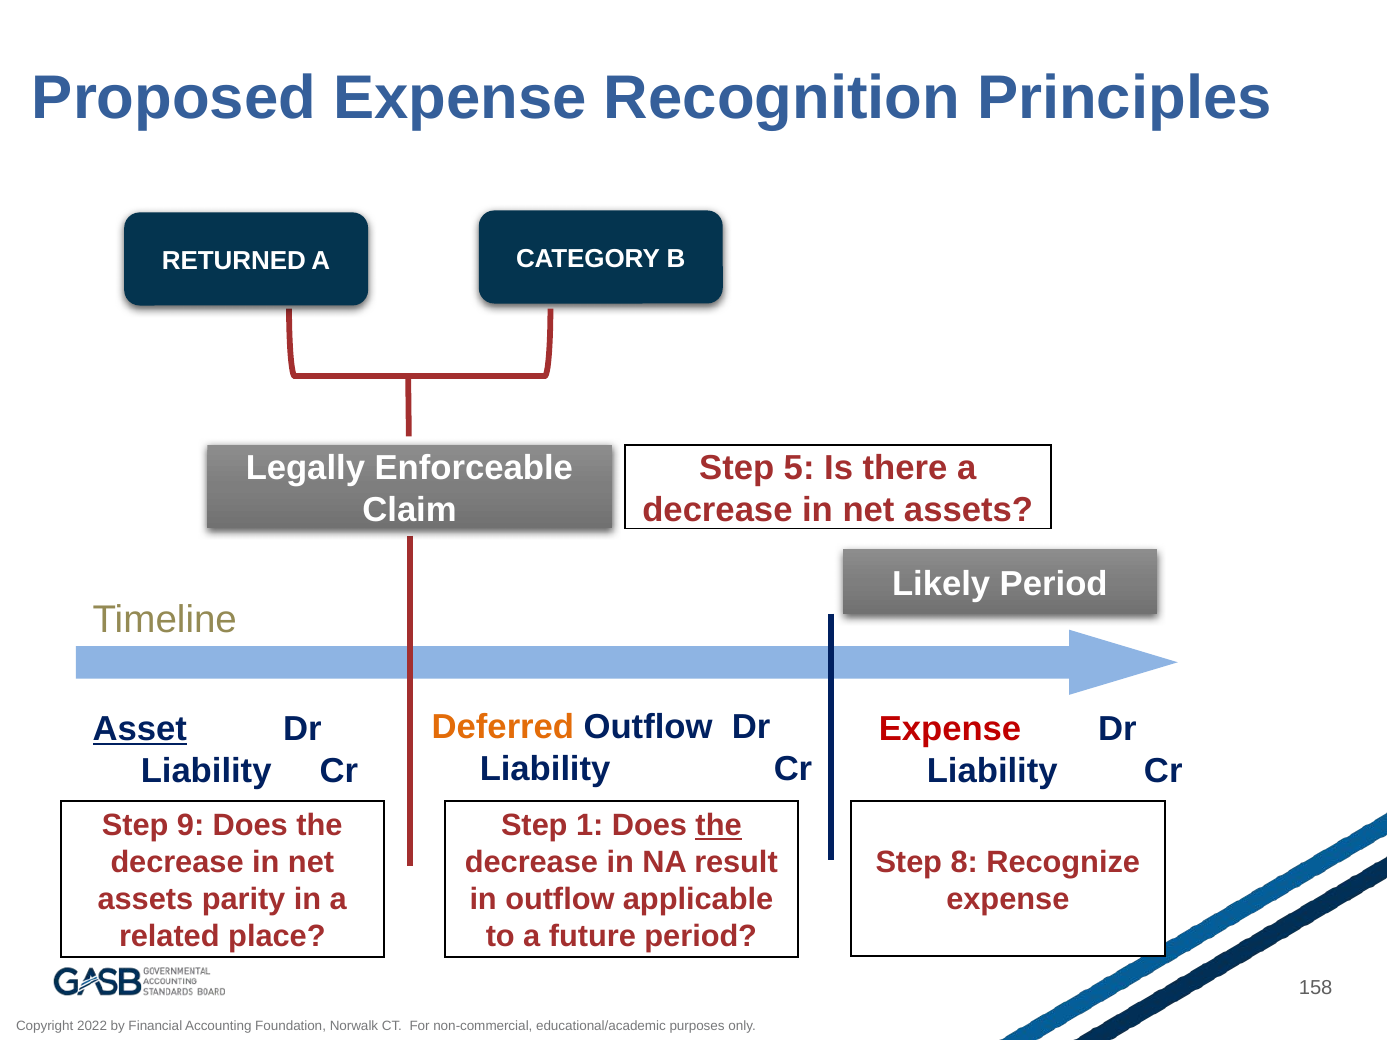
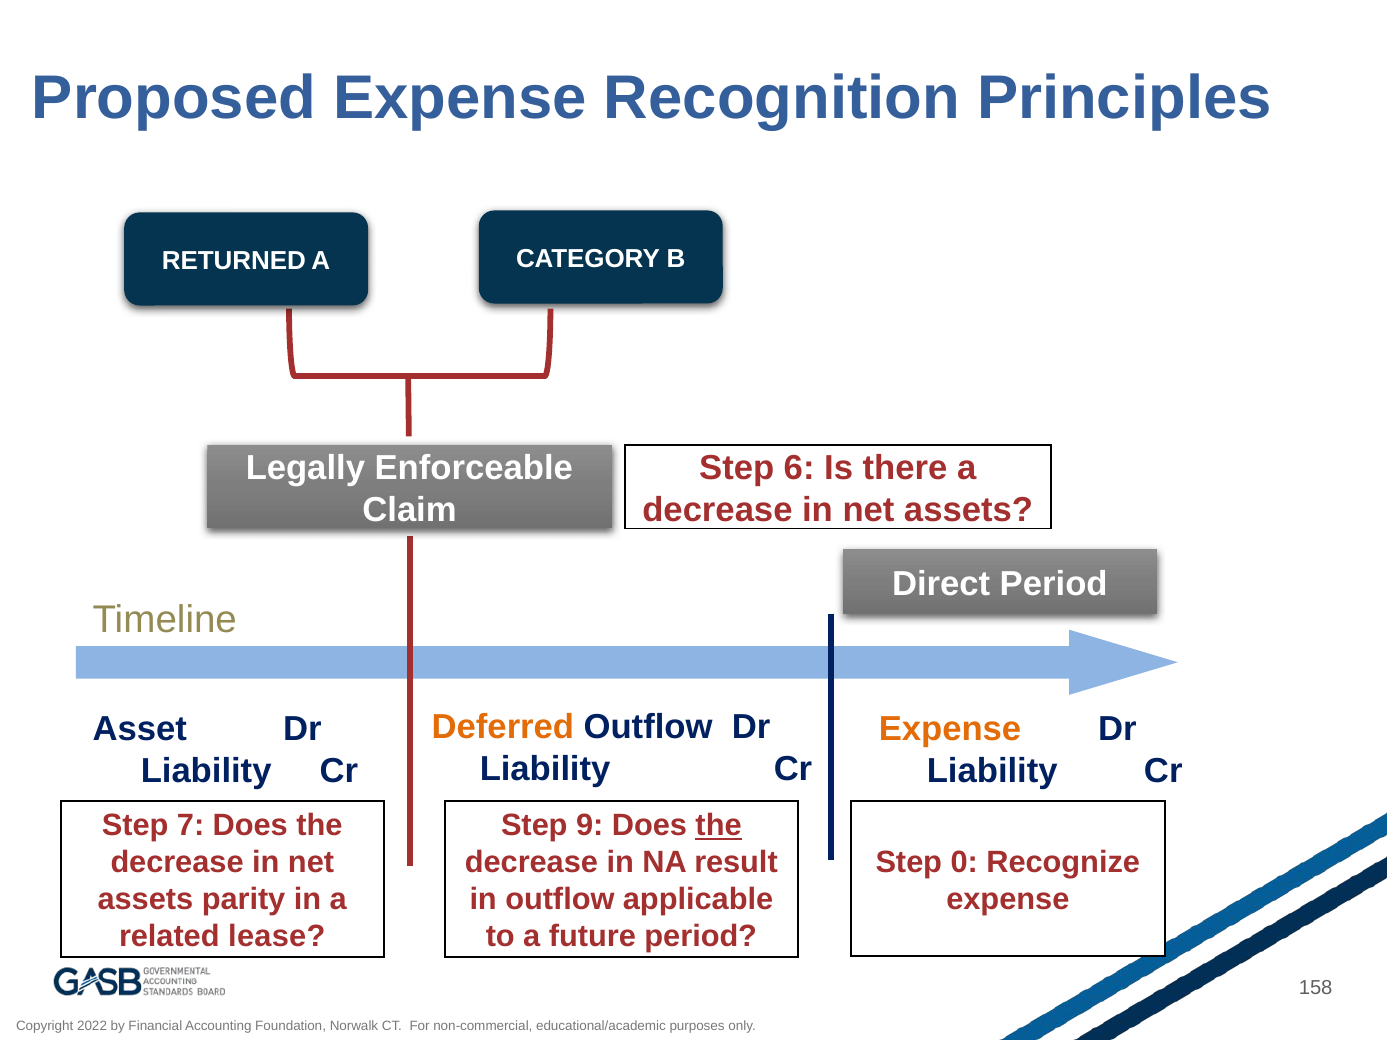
5: 5 -> 6 (799, 468)
Likely: Likely -> Direct (941, 584)
Asset underline: present -> none (140, 729)
Expense colour: red -> orange (950, 729)
1: 1 -> 9 (590, 826)
9: 9 -> 7 (191, 826)
8: 8 -> 0 (964, 862)
place: place -> lease (277, 937)
